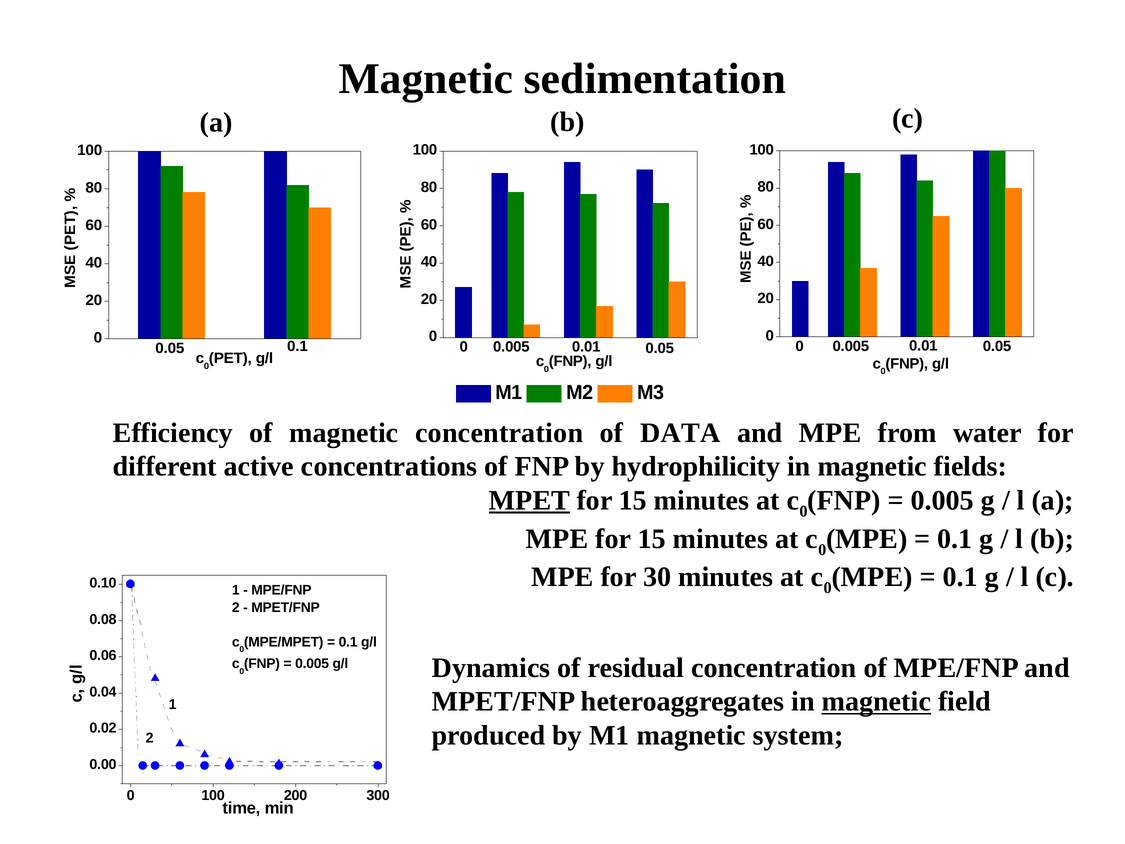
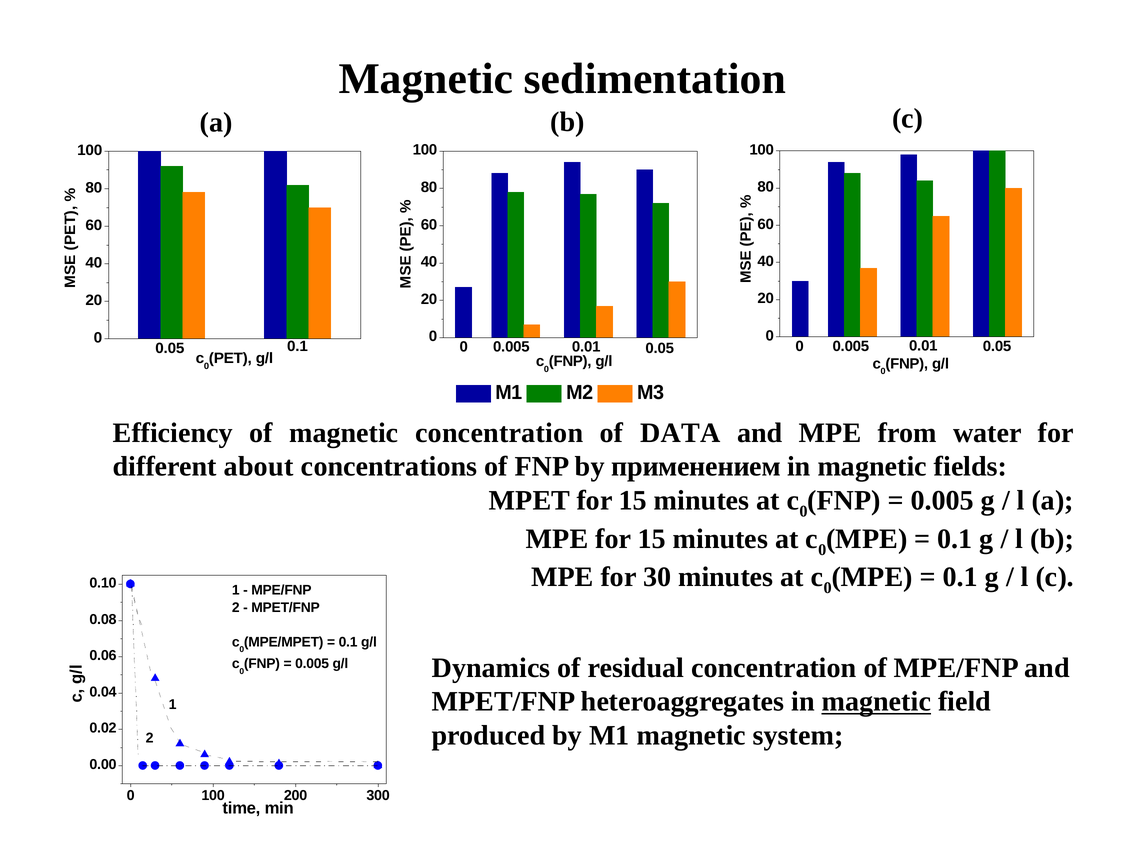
active: active -> about (259, 467)
hydrophilicity: hydrophilicity -> применением (696, 467)
MPET underline: present -> none (530, 500)
